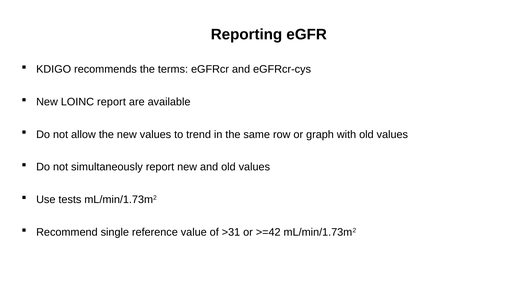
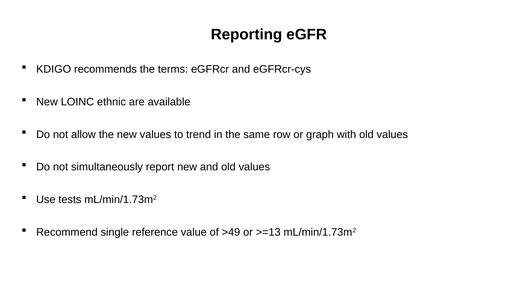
LOINC report: report -> ethnic (112, 102)
>31: >31 -> >49 (231, 232)
>=42: >=42 -> >=13 (268, 232)
